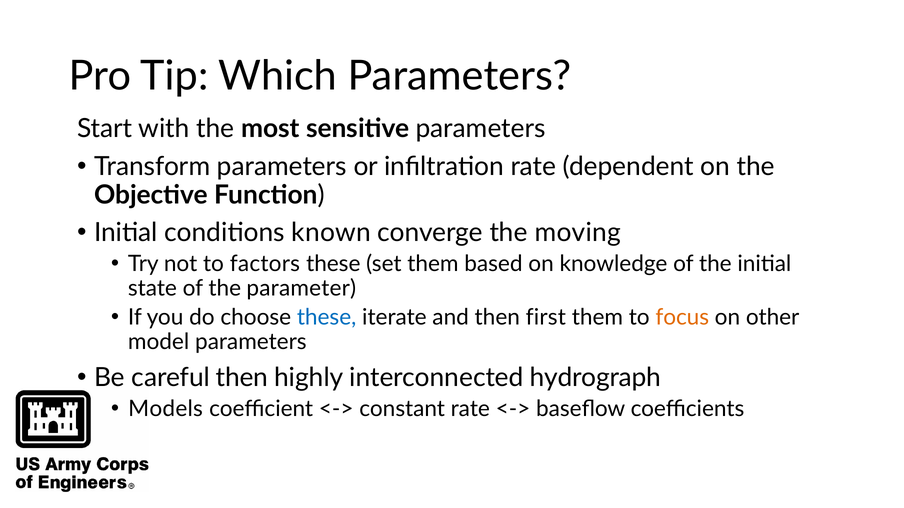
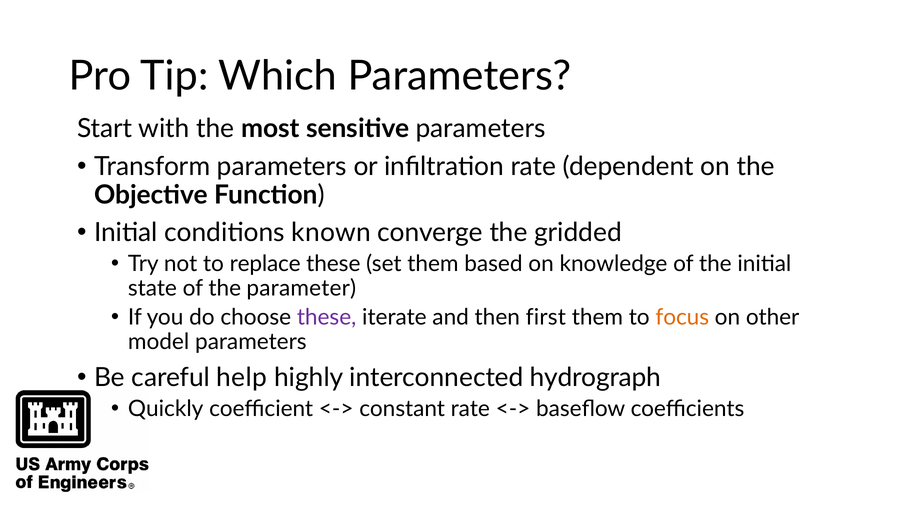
moving: moving -> gridded (578, 233)
factors: factors -> replace (265, 264)
these colour: blue -> purple (327, 318)
careful then: then -> help (242, 378)
Models: Models -> Quickly (166, 409)
